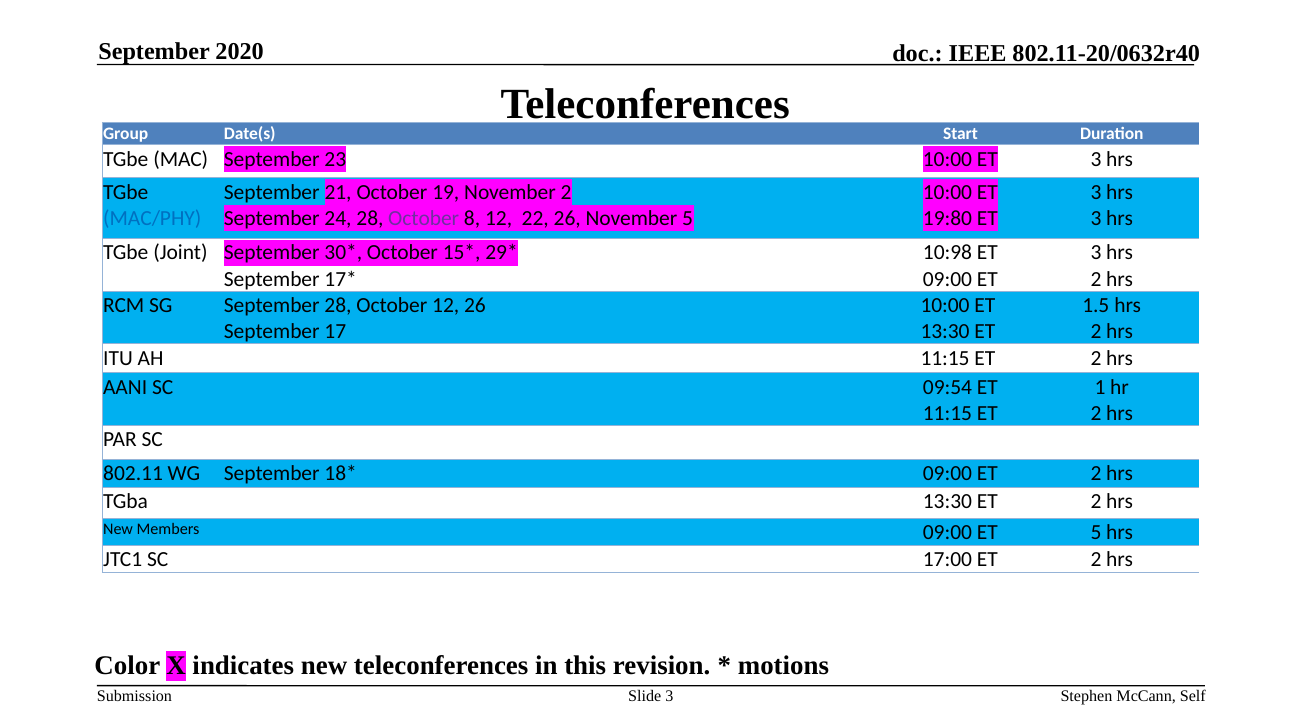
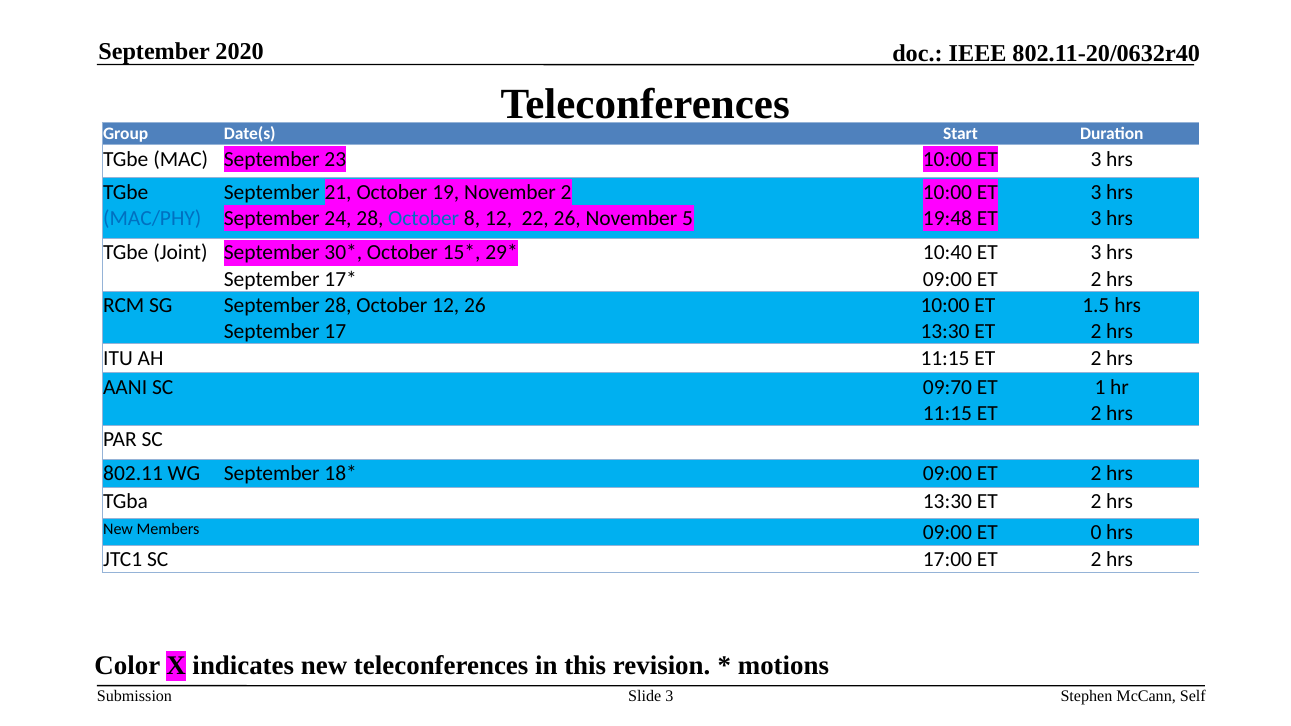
October colour: purple -> blue (424, 218)
19:80: 19:80 -> 19:48 (947, 218)
10:98: 10:98 -> 10:40 (947, 253)
09:54: 09:54 -> 09:70 (947, 387)
ET 5: 5 -> 0 (1096, 532)
